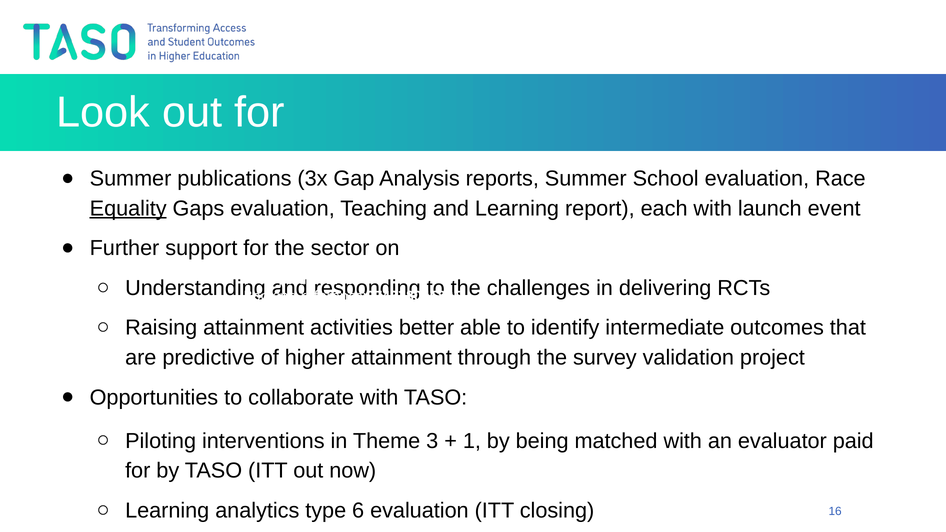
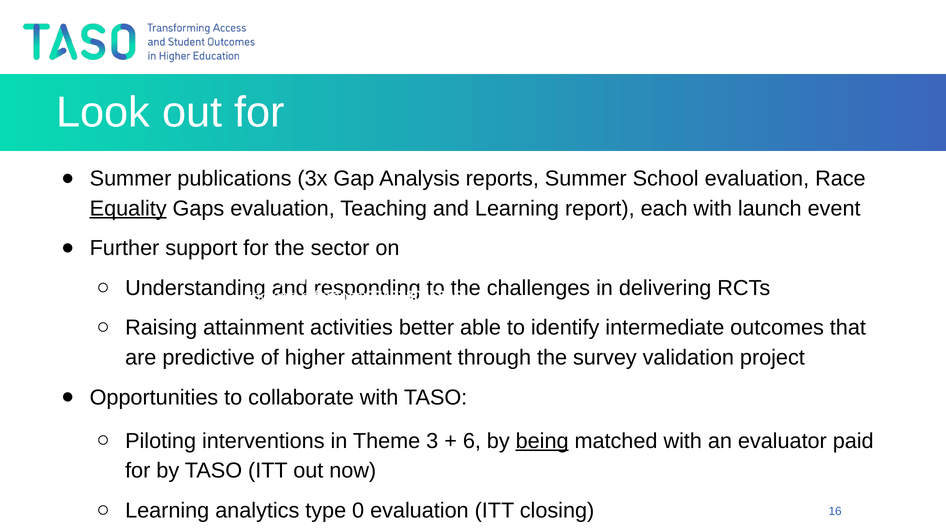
1: 1 -> 6 (472, 441)
being underline: none -> present (542, 441)
6: 6 -> 0 (358, 511)
